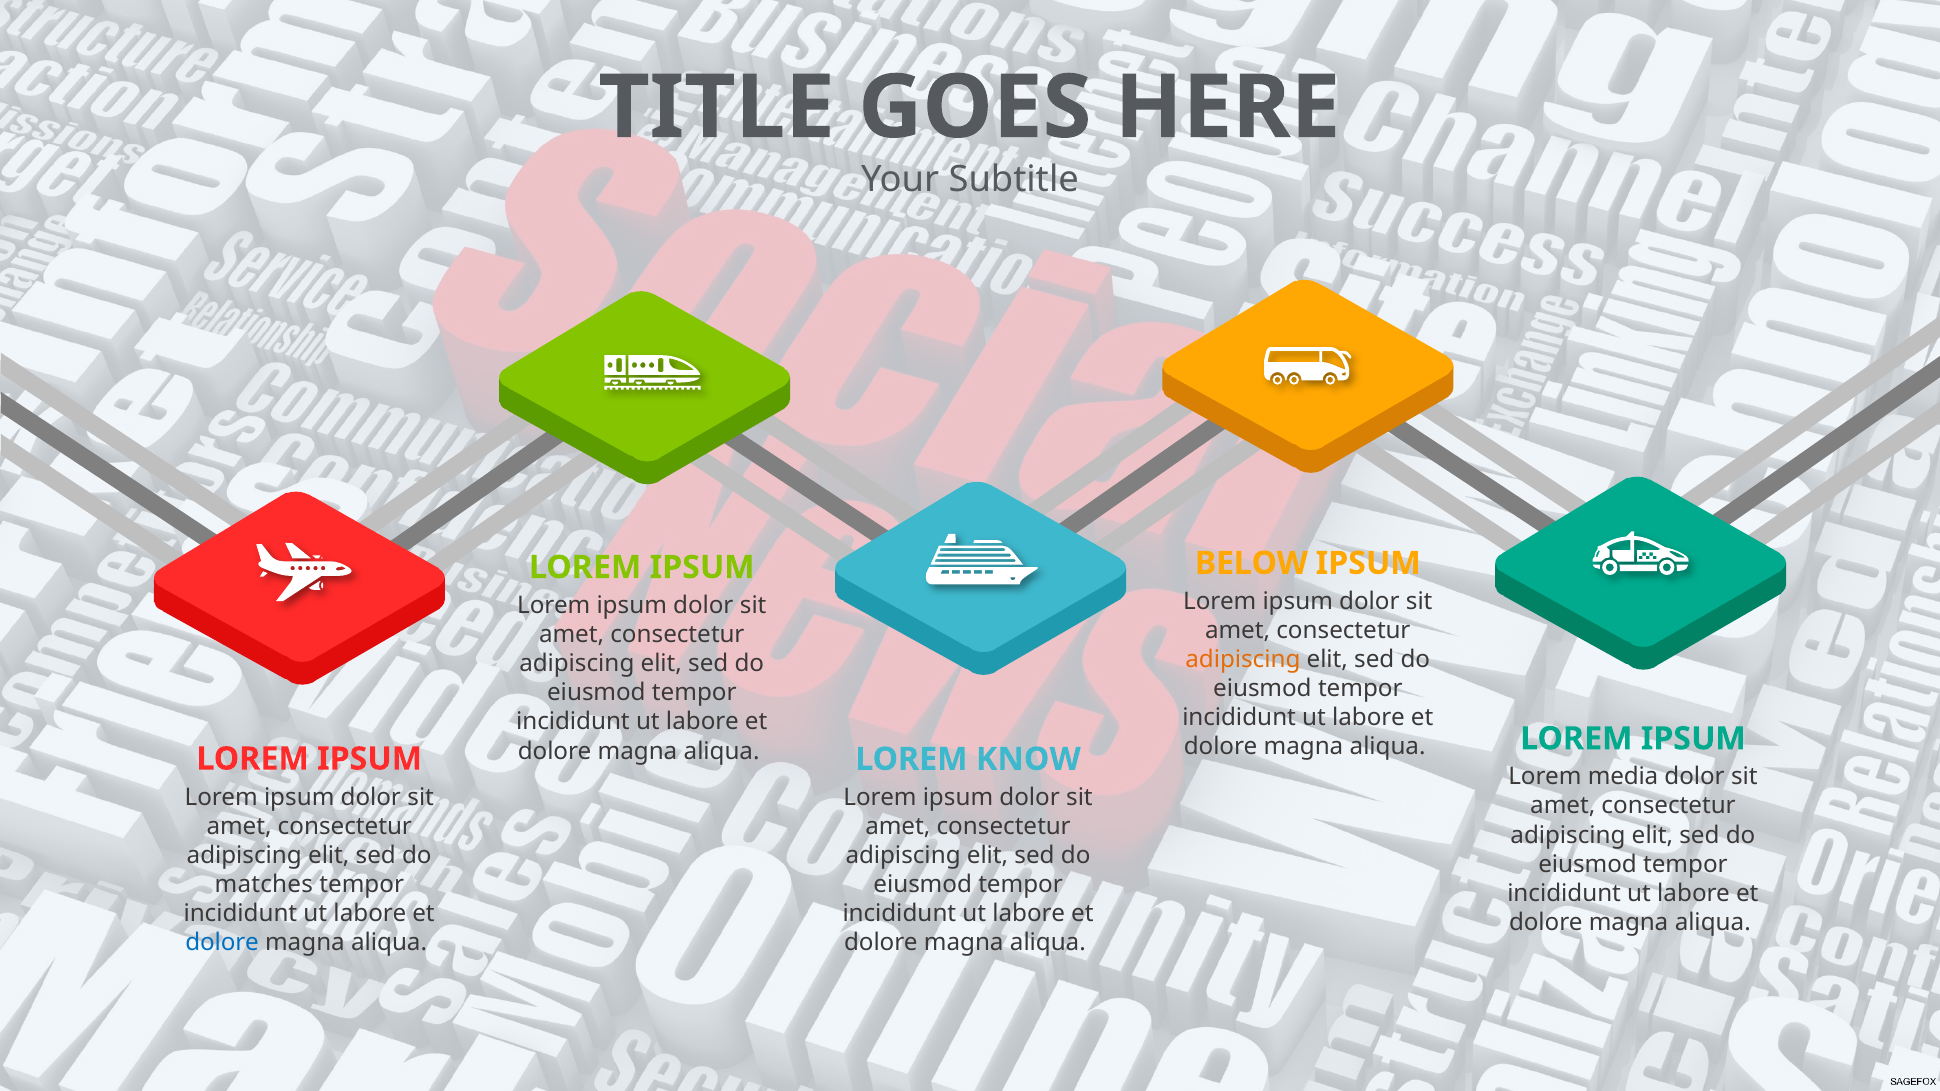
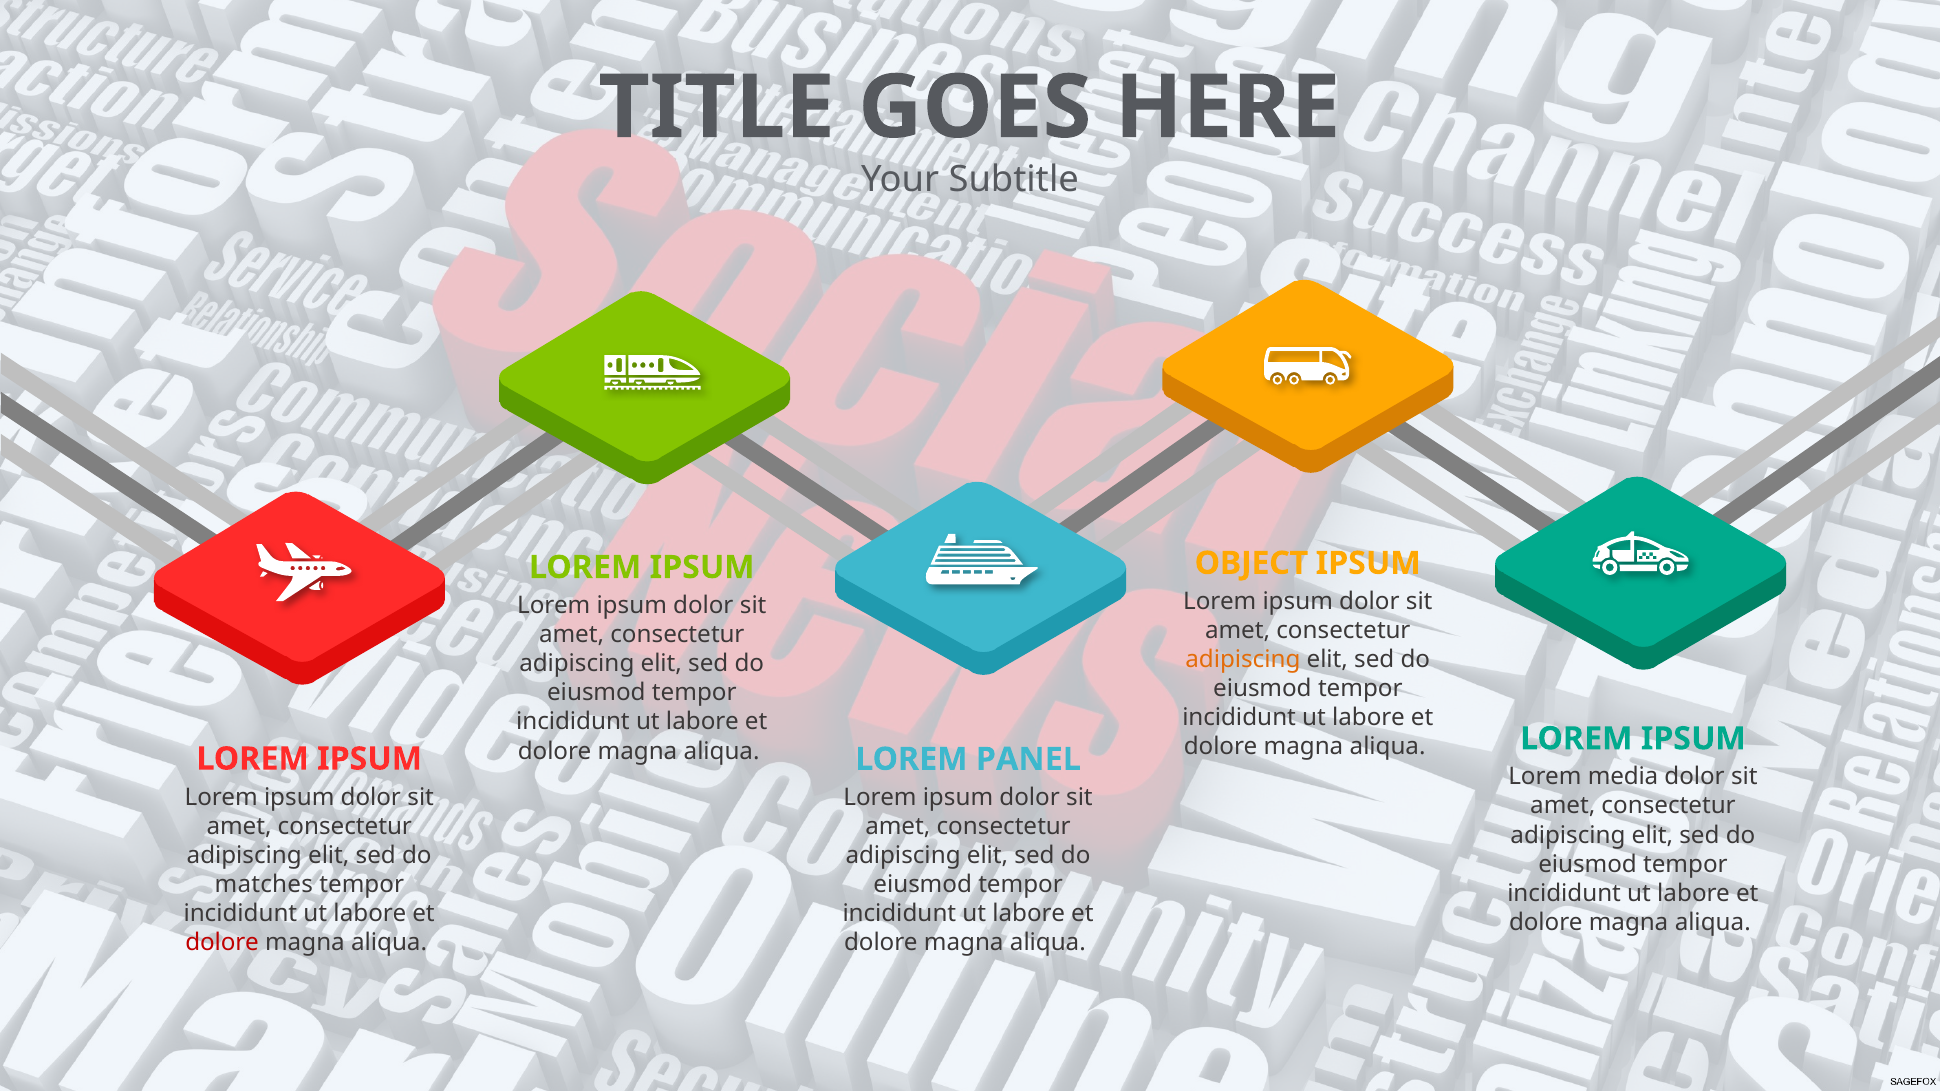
BELOW: BELOW -> OBJECT (1251, 563)
KNOW: KNOW -> PANEL (1028, 759)
dolore colour: blue -> red (222, 943)
